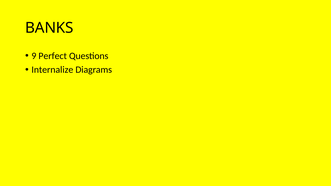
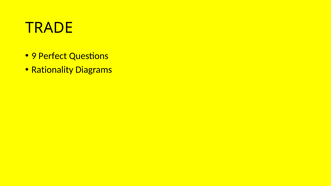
BANKS: BANKS -> TRADE (49, 28)
Internalize: Internalize -> Rationality (52, 70)
